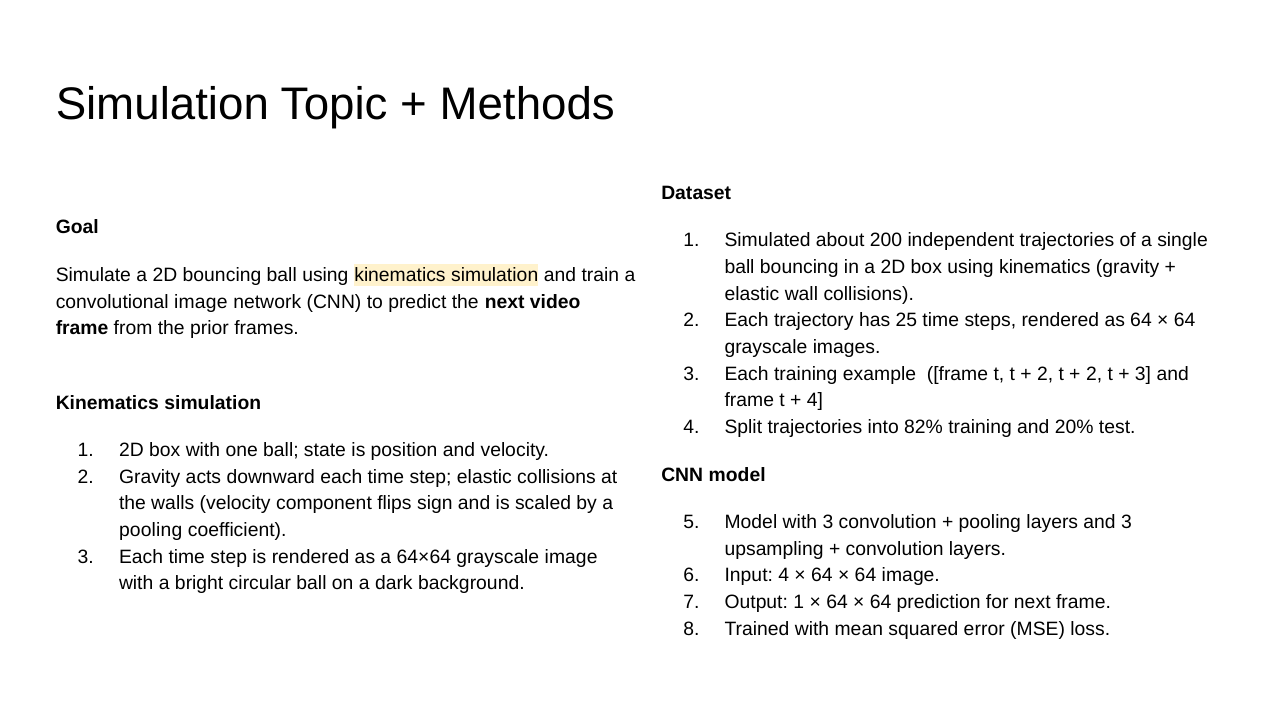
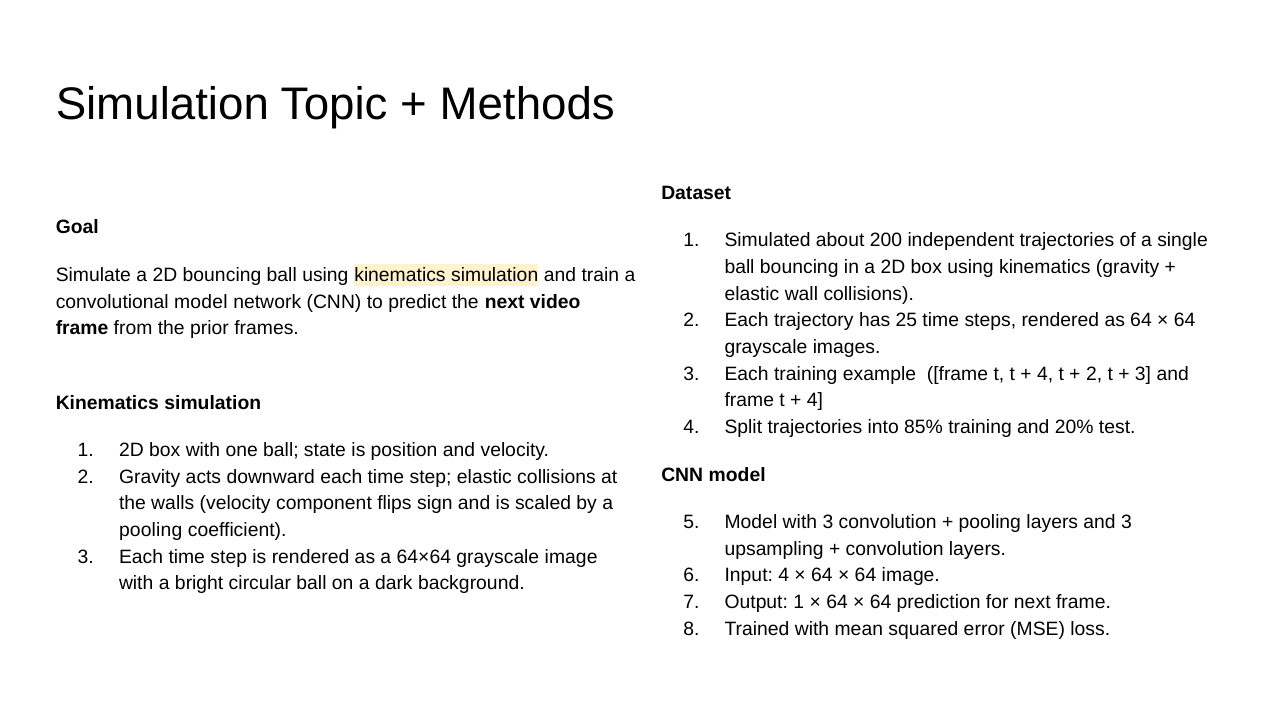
convolutional image: image -> model (201, 302)
2: 2 -> 4 (1045, 374)
82%: 82% -> 85% (923, 427)
